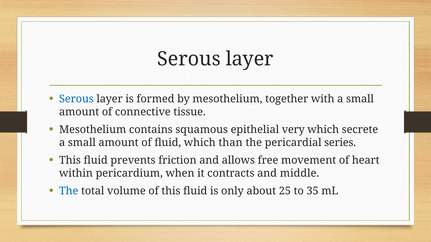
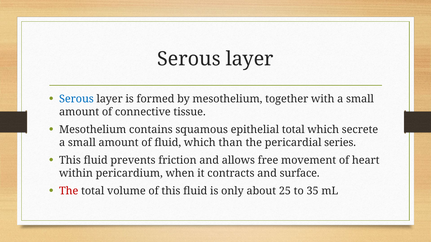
epithelial very: very -> total (293, 130)
middle: middle -> surface (300, 174)
The colour: blue -> red (69, 191)
